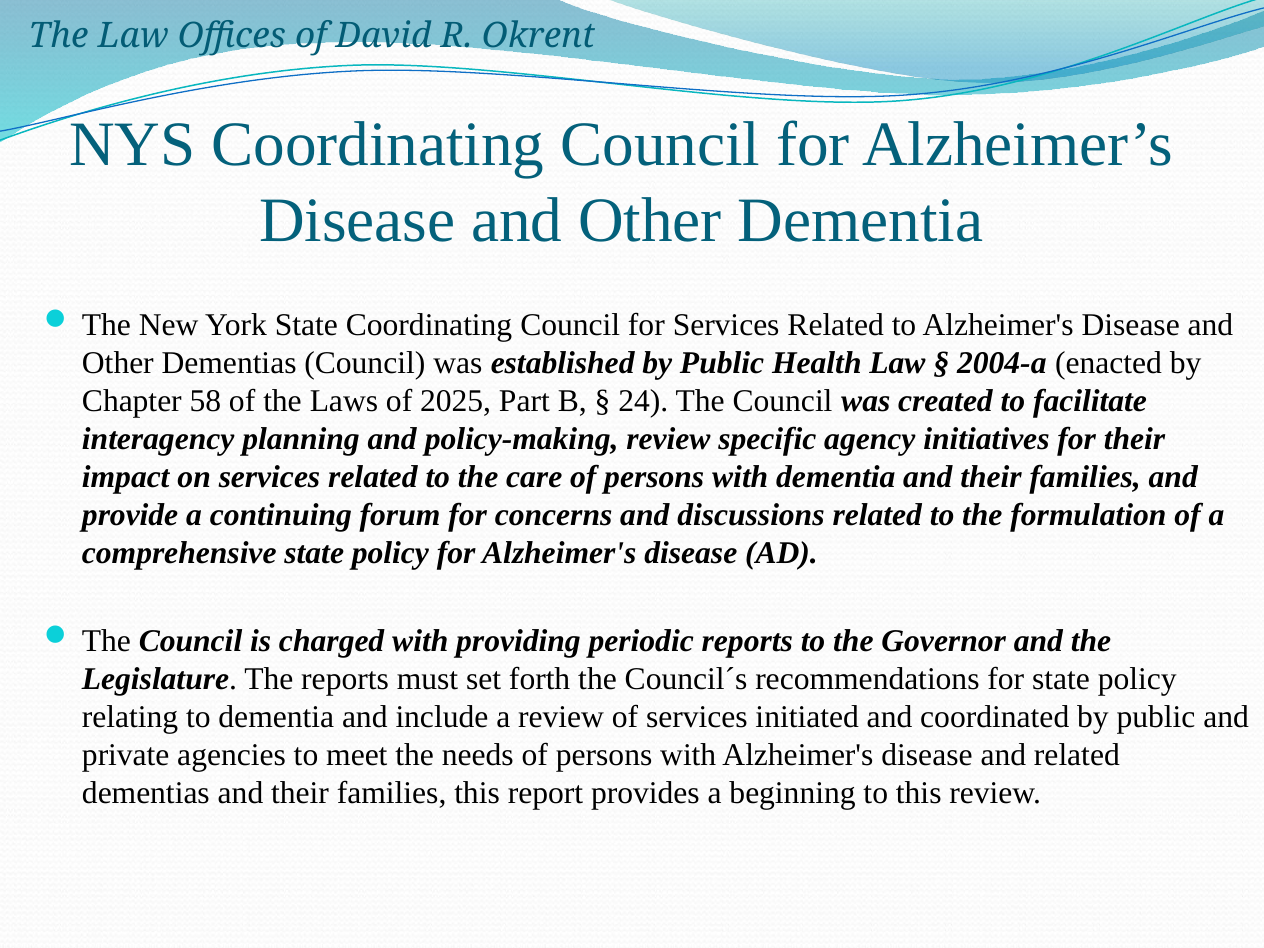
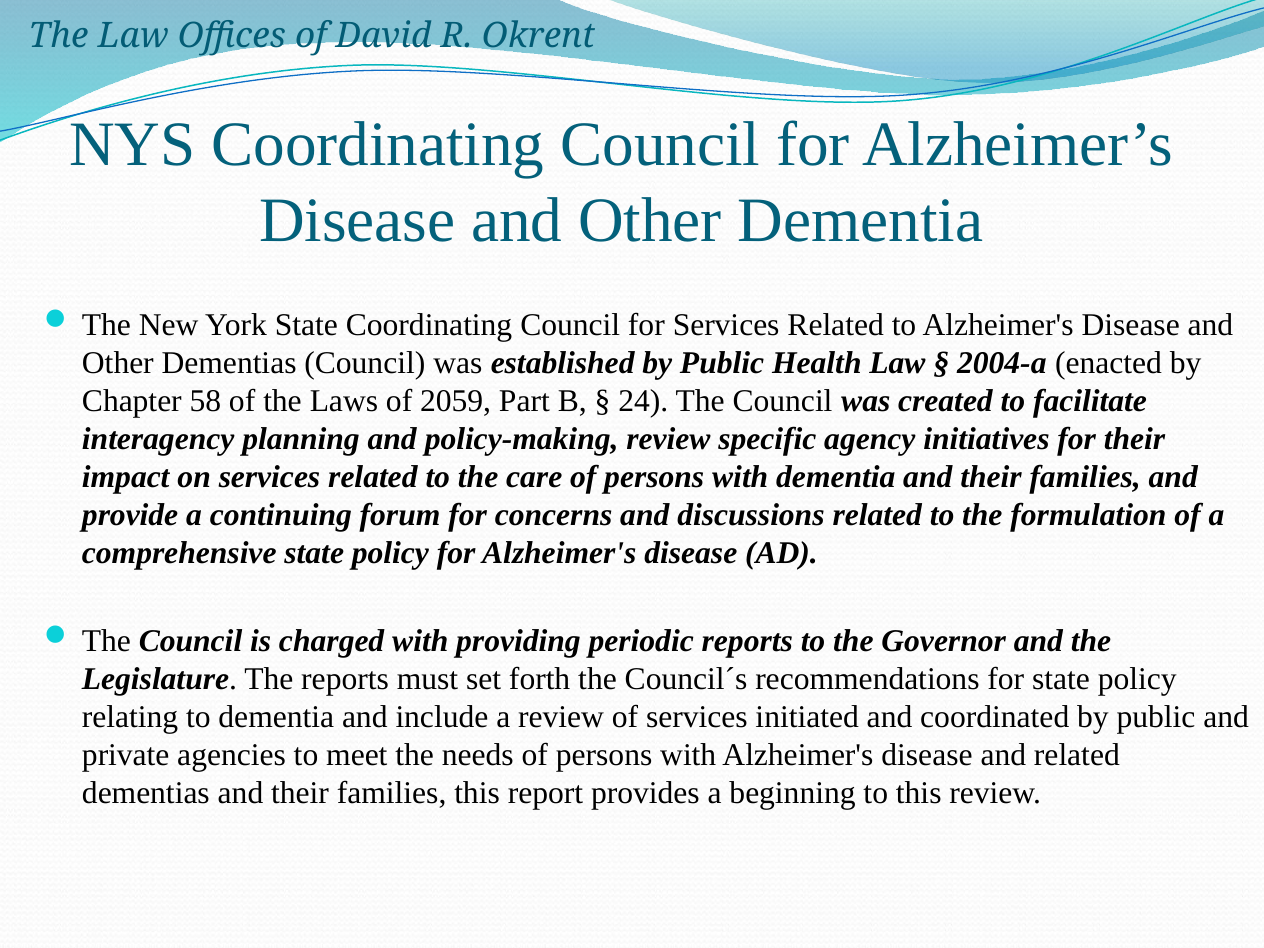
2025: 2025 -> 2059 (456, 401)
